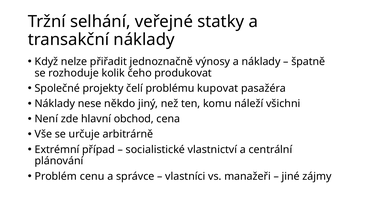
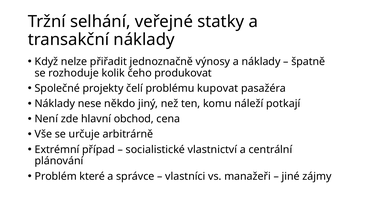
všichni: všichni -> potkají (283, 104)
cenu: cenu -> které (92, 177)
